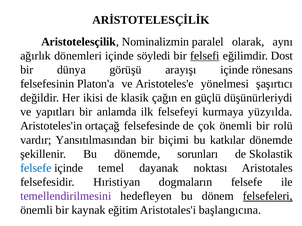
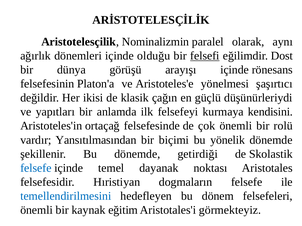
söyledi: söyledi -> olduğu (154, 56)
yüzyılda: yüzyılda -> kendisini (270, 112)
katkılar: katkılar -> yönelik (228, 140)
sorunları: sorunları -> getirdiği (198, 154)
temellendirilmesini colour: purple -> blue (66, 196)
felsefeleri underline: present -> none (268, 196)
başlangıcına: başlangıcına -> görmekteyiz (230, 211)
